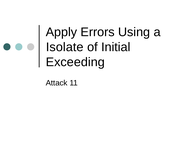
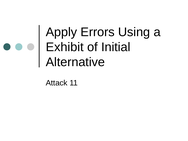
Isolate: Isolate -> Exhibit (65, 47)
Exceeding: Exceeding -> Alternative (75, 62)
